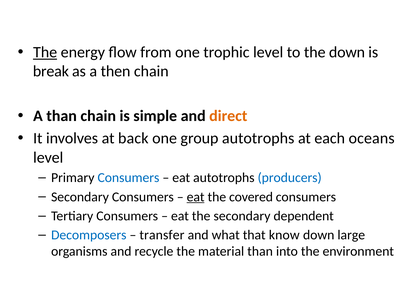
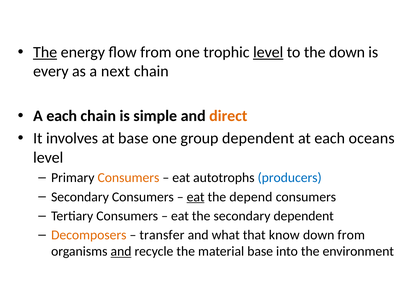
level underline: none -> present (268, 52)
break: break -> every (51, 72)
then: then -> next (115, 72)
A than: than -> each (62, 116)
at back: back -> base (133, 139)
group autotrophs: autotrophs -> dependent (258, 139)
Consumers colour: blue -> orange (128, 178)
covered: covered -> depend (251, 197)
Decomposers colour: blue -> orange (89, 235)
down large: large -> from (351, 235)
and underline: none -> present (121, 252)
material than: than -> base (260, 252)
